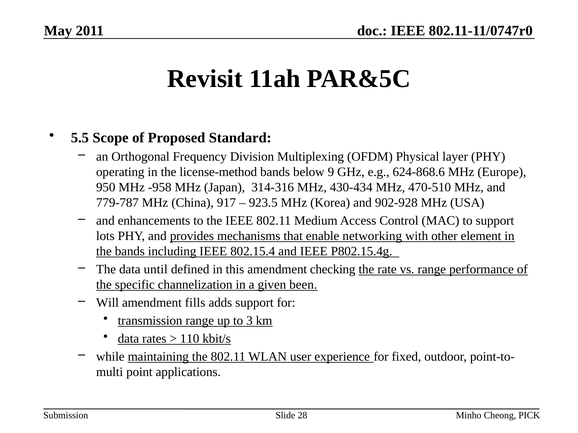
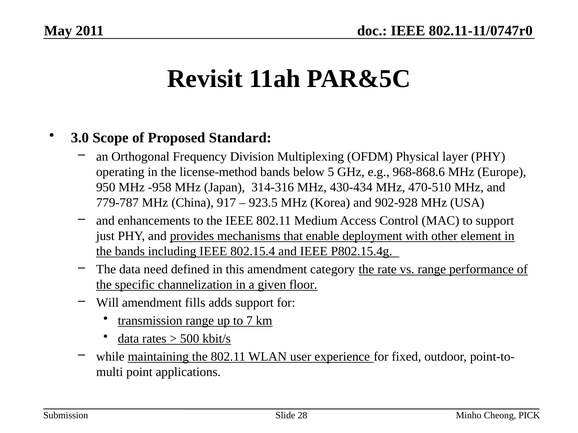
5.5: 5.5 -> 3.0 (80, 138)
9: 9 -> 5 (331, 172)
624-868.6: 624-868.6 -> 968-868.6 (419, 172)
lots: lots -> just (105, 236)
networking: networking -> deployment (372, 236)
until: until -> need (156, 270)
checking: checking -> category (333, 270)
been: been -> floor (303, 285)
3: 3 -> 7 (250, 321)
110: 110 -> 500 (190, 339)
